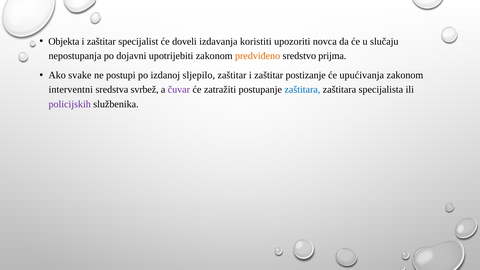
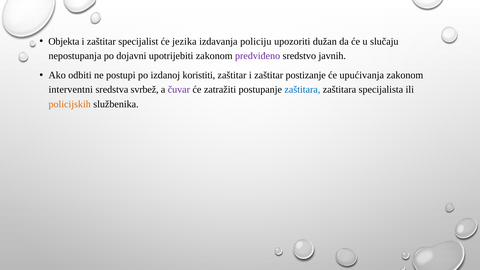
doveli: doveli -> jezika (184, 41)
koristiti: koristiti -> policiju (256, 41)
novca: novca -> dužan (325, 41)
predviđeno colour: orange -> purple (258, 56)
prijma: prijma -> javnih (332, 56)
svake: svake -> odbiti (80, 75)
sljepilo: sljepilo -> koristiti (199, 75)
policijskih colour: purple -> orange (70, 104)
